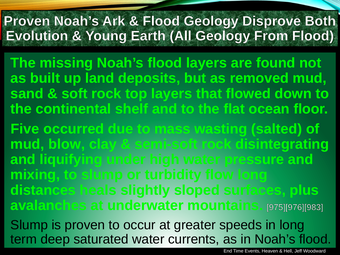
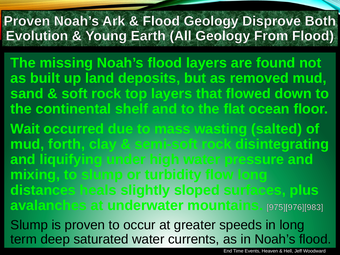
Five: Five -> Wait (25, 129)
blow: blow -> forth (67, 144)
